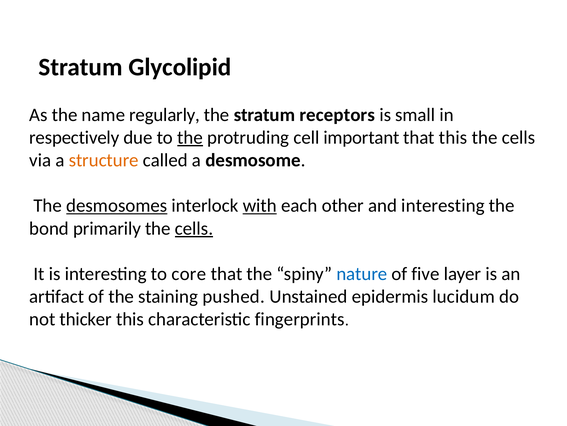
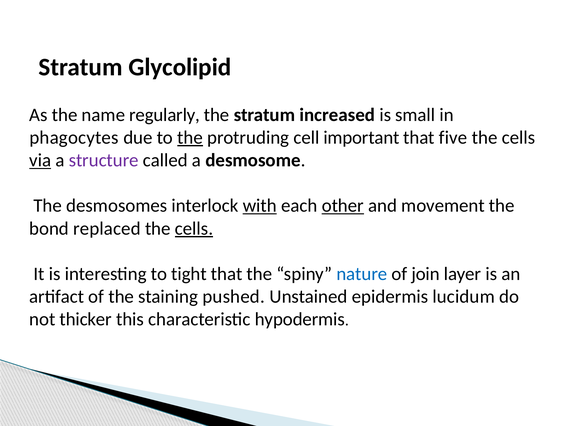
receptors: receptors -> increased (337, 115)
respectively: respectively -> phagocytes (74, 137)
that this: this -> five (453, 137)
via underline: none -> present (40, 160)
structure colour: orange -> purple (104, 160)
desmosomes underline: present -> none (117, 205)
other underline: none -> present (343, 205)
and interesting: interesting -> movement (443, 205)
primarily: primarily -> replaced (107, 228)
core: core -> tight (189, 273)
five: five -> join (426, 273)
fingerprints: fingerprints -> hypodermis (300, 319)
